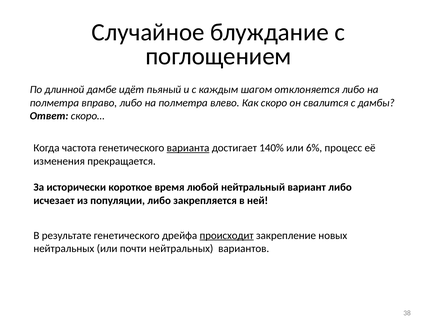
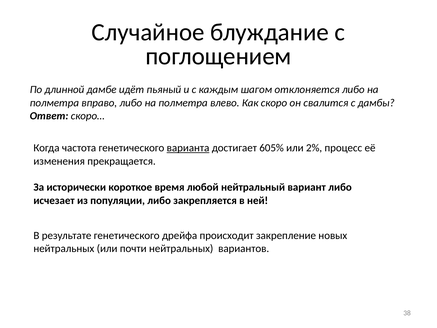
140%: 140% -> 605% (272, 148)
6%: 6% -> 2% (314, 148)
происходит underline: present -> none (227, 235)
